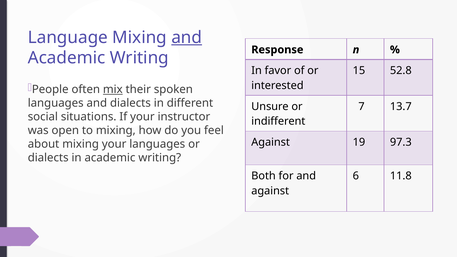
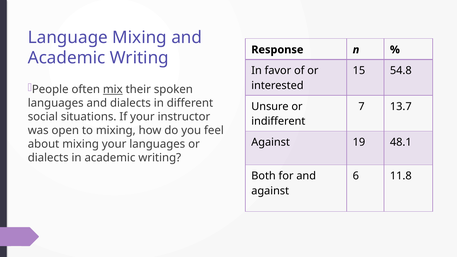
and underline: present -> none (187, 37)
52.8: 52.8 -> 54.8 (401, 71)
97.3: 97.3 -> 48.1 (401, 142)
